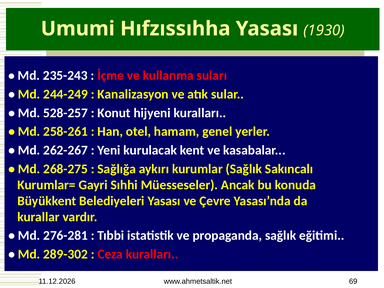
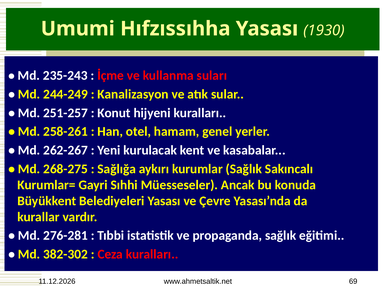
528-257: 528-257 -> 251-257 (66, 113)
289-302: 289-302 -> 382-302 (66, 254)
